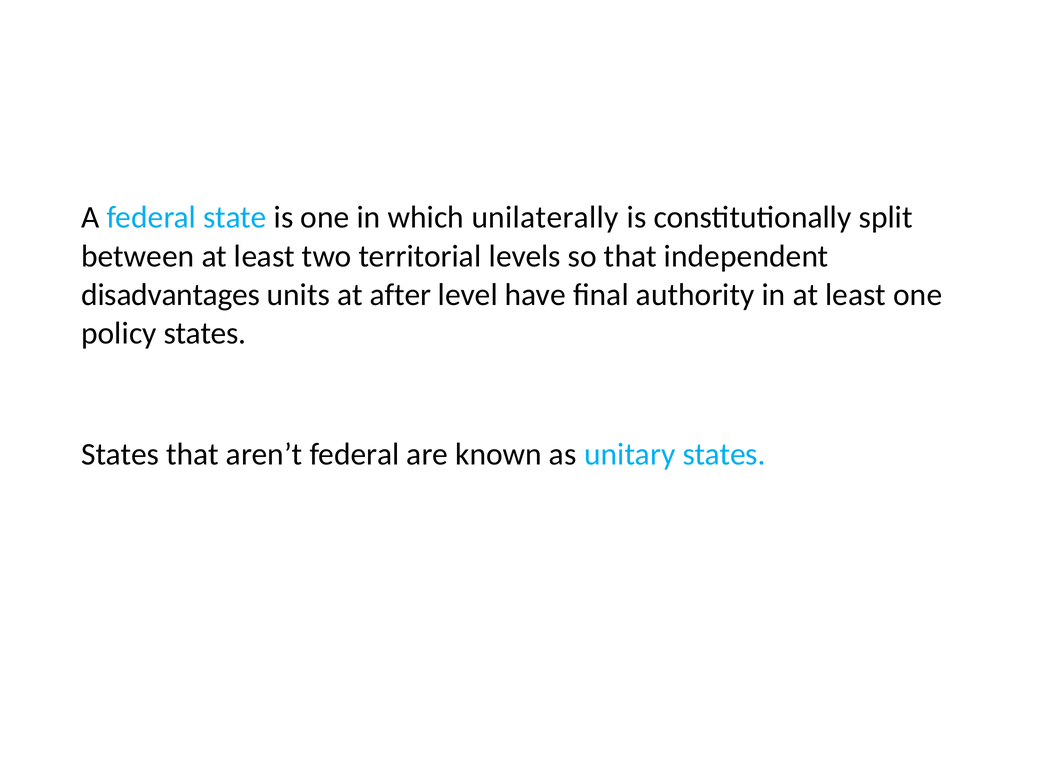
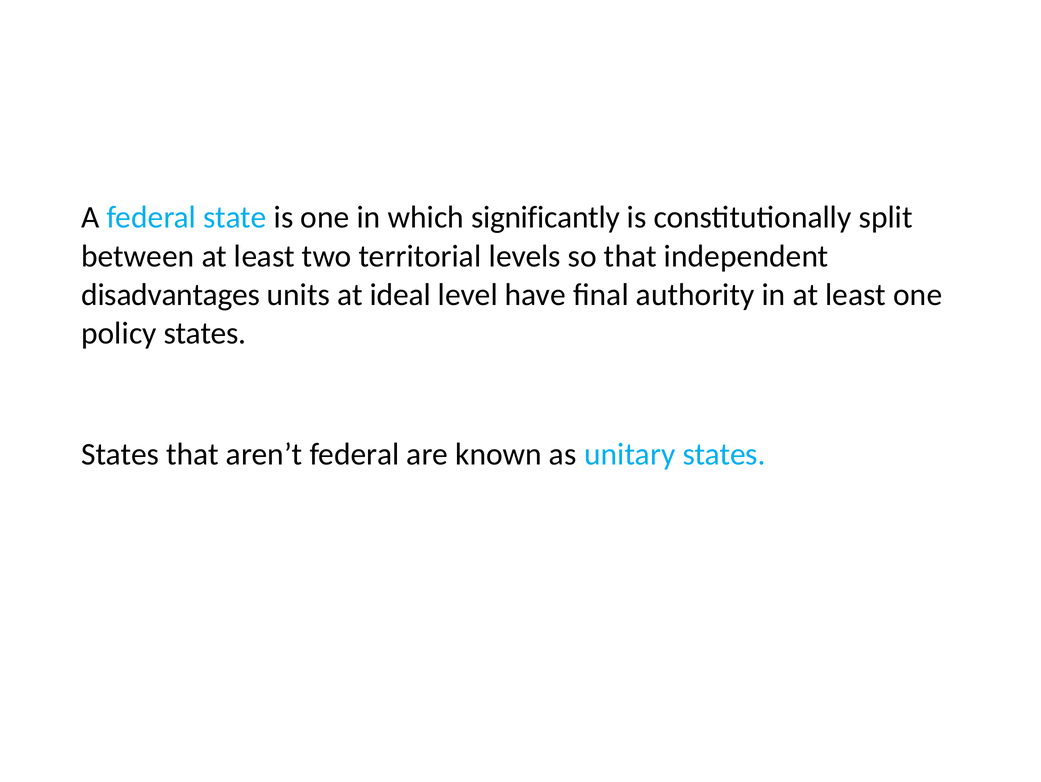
unilaterally: unilaterally -> significantly (545, 217)
after: after -> ideal (400, 295)
